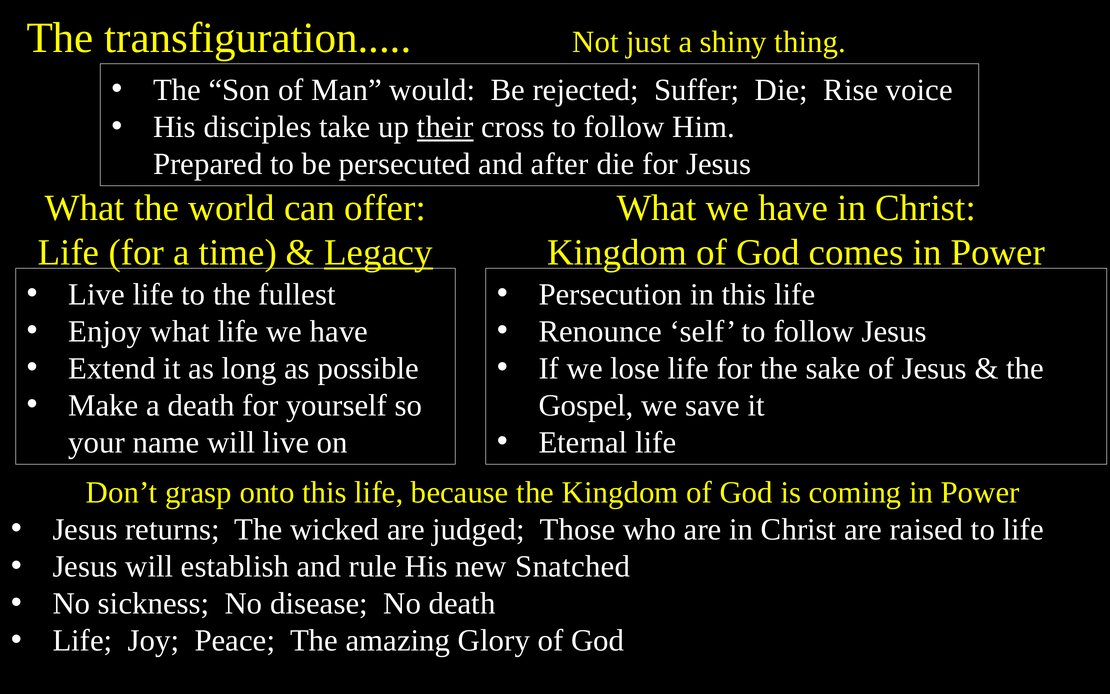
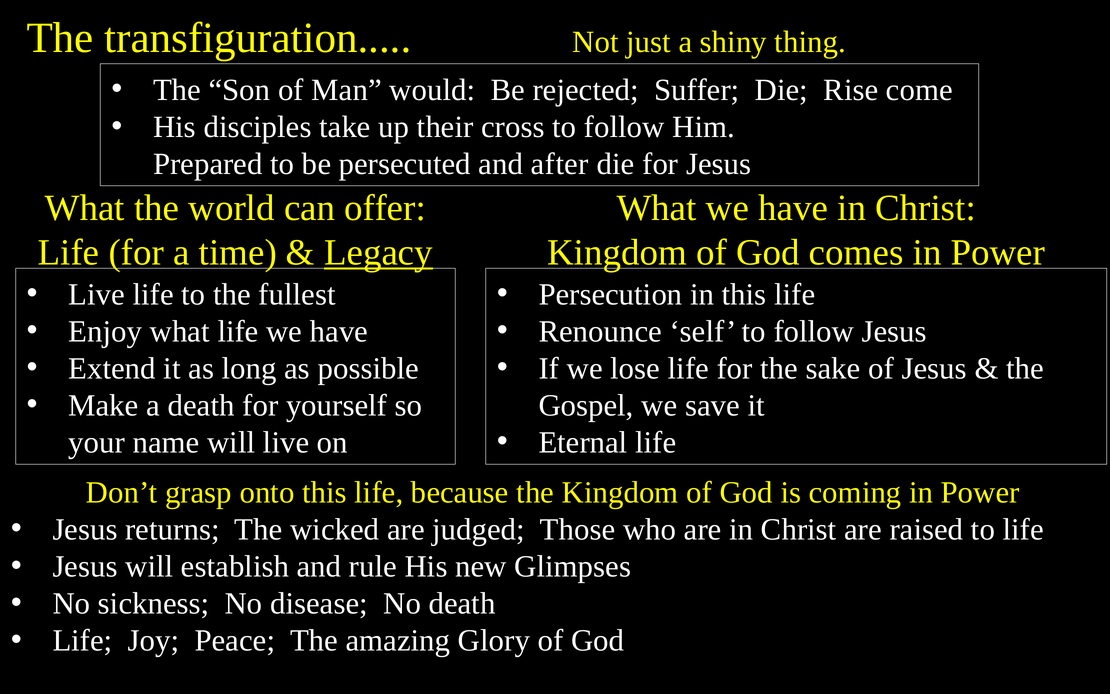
voice: voice -> come (919, 90)
their underline: present -> none (445, 127)
Snatched: Snatched -> Glimpses (573, 566)
